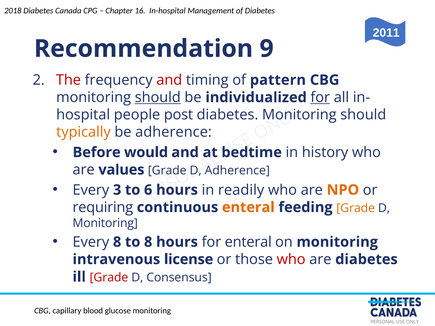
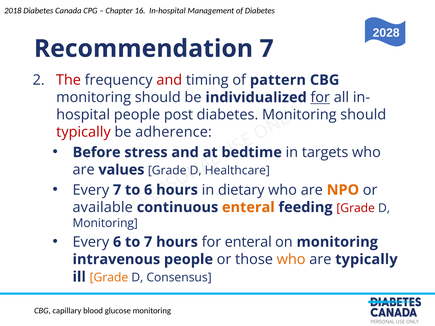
2011: 2011 -> 2028 (386, 33)
Recommendation 9: 9 -> 7 (267, 49)
should underline: present -> none (158, 97)
typically colour: orange -> red (83, 132)
would: would -> stress (146, 152)
history: history -> targets (325, 152)
Adherence: Adherence -> Healthcare (237, 171)
Every 3: 3 -> 7 (117, 190)
readily: readily -> dietary (241, 190)
requiring: requiring -> available (103, 207)
Grade colour: orange -> red (356, 208)
Every 8: 8 -> 6 (117, 242)
to 8: 8 -> 7 (148, 242)
intravenous license: license -> people (188, 260)
who colour: red -> orange (291, 260)
are diabetes: diabetes -> typically (366, 260)
Grade colour: red -> orange (109, 278)
